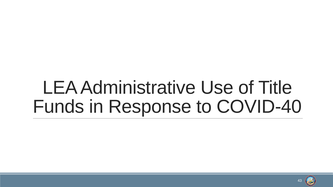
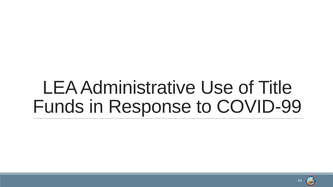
COVID-40: COVID-40 -> COVID-99 (259, 107)
